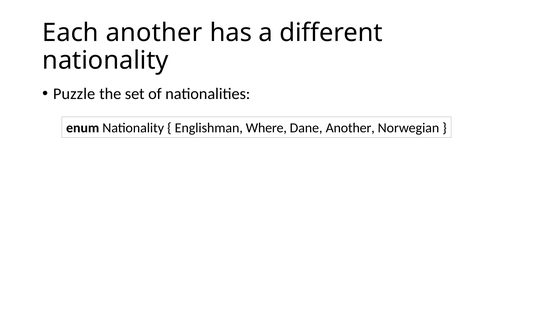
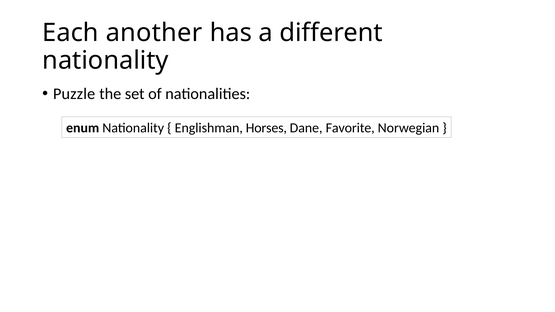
Where: Where -> Horses (266, 128)
Dane Another: Another -> Favorite (350, 128)
